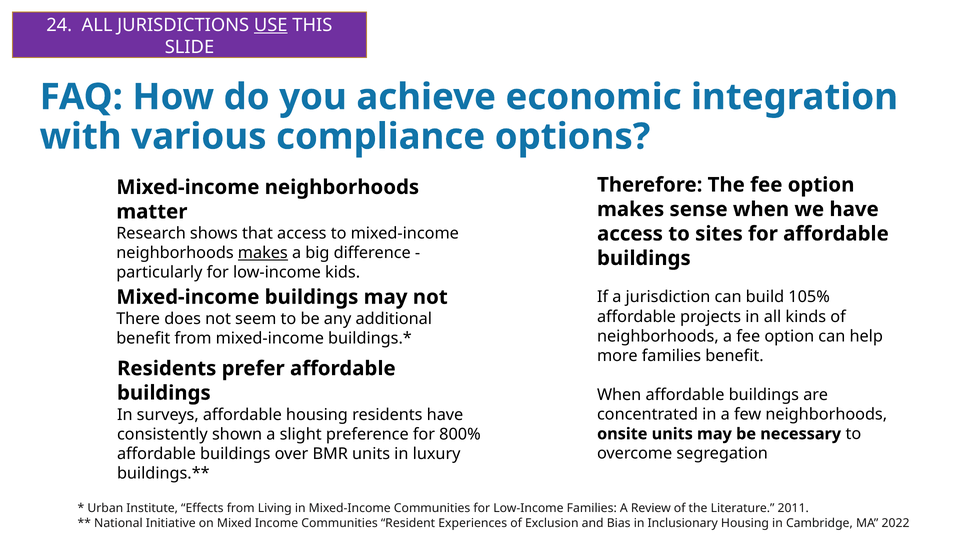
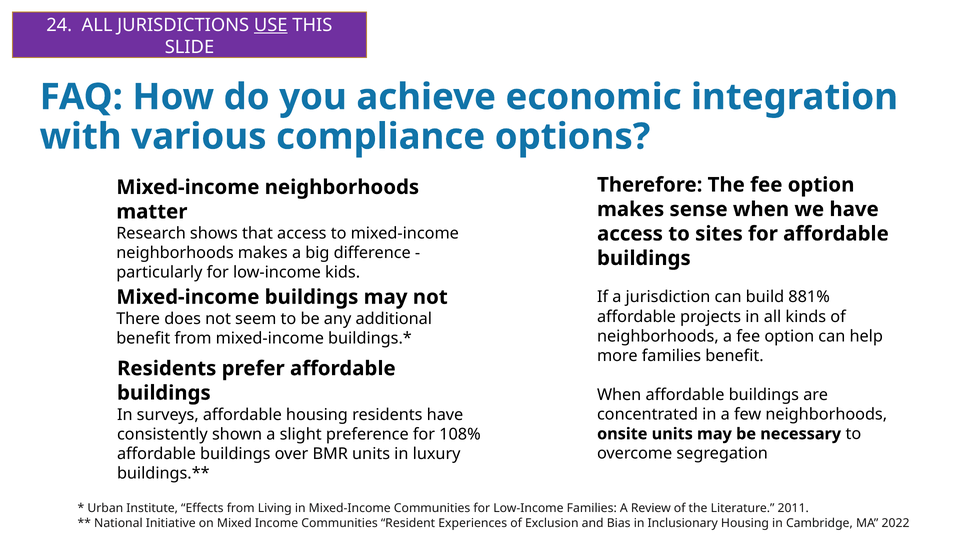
makes underline: present -> none (263, 253)
105%: 105% -> 881% (809, 297)
800%: 800% -> 108% (460, 434)
